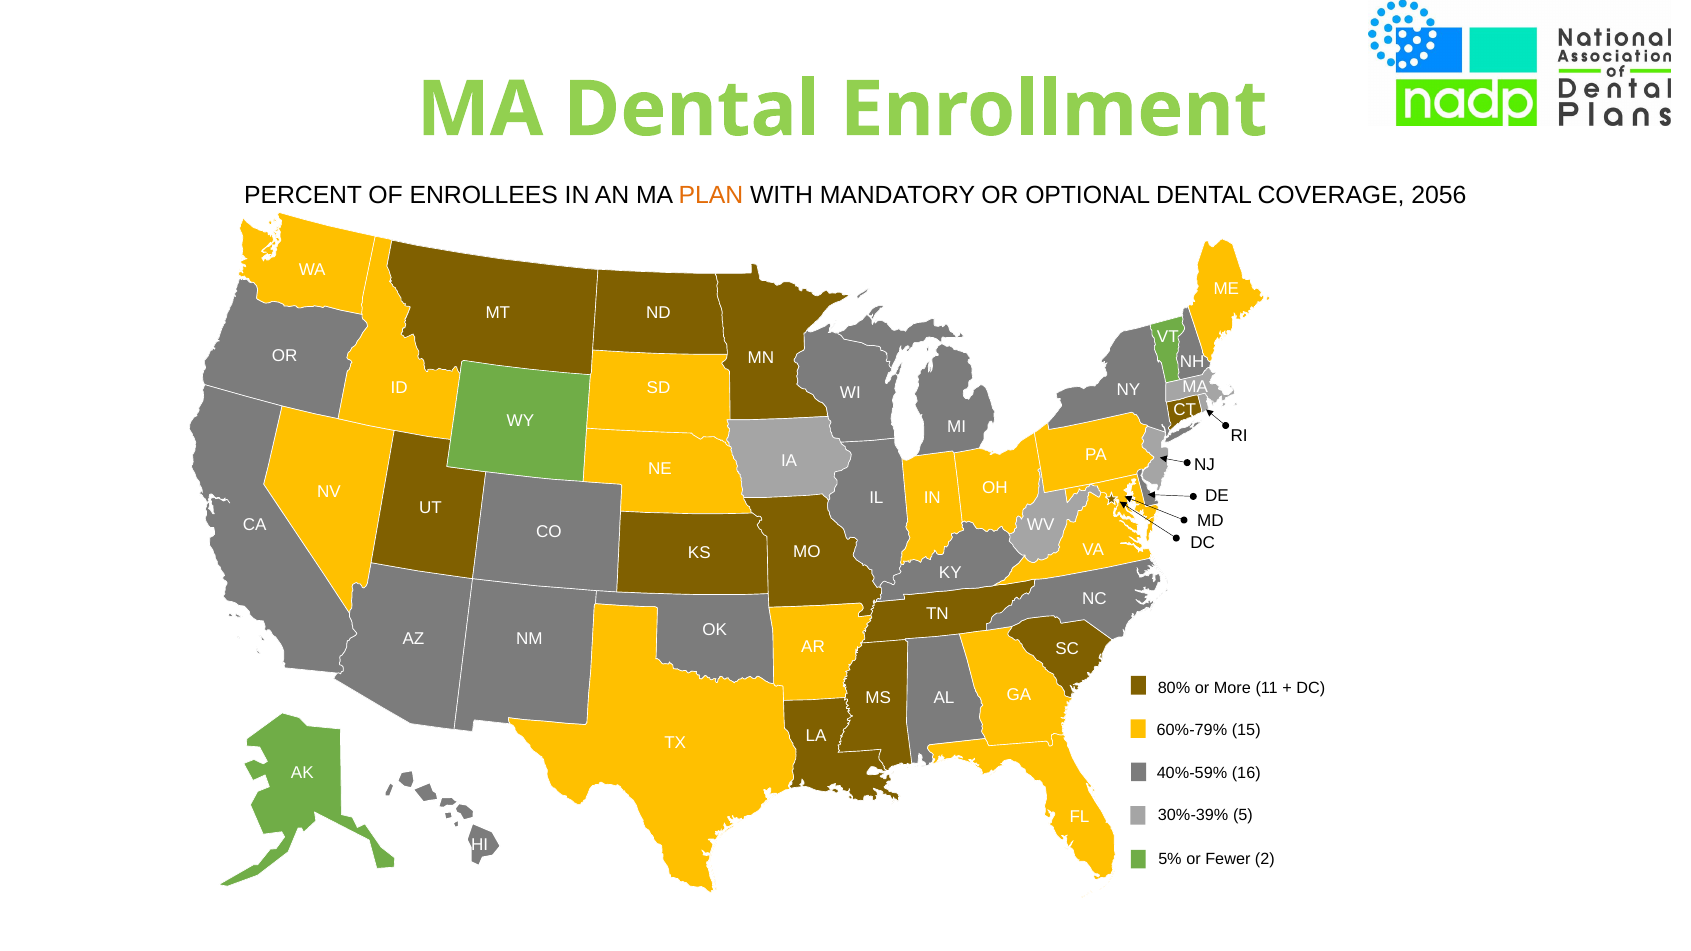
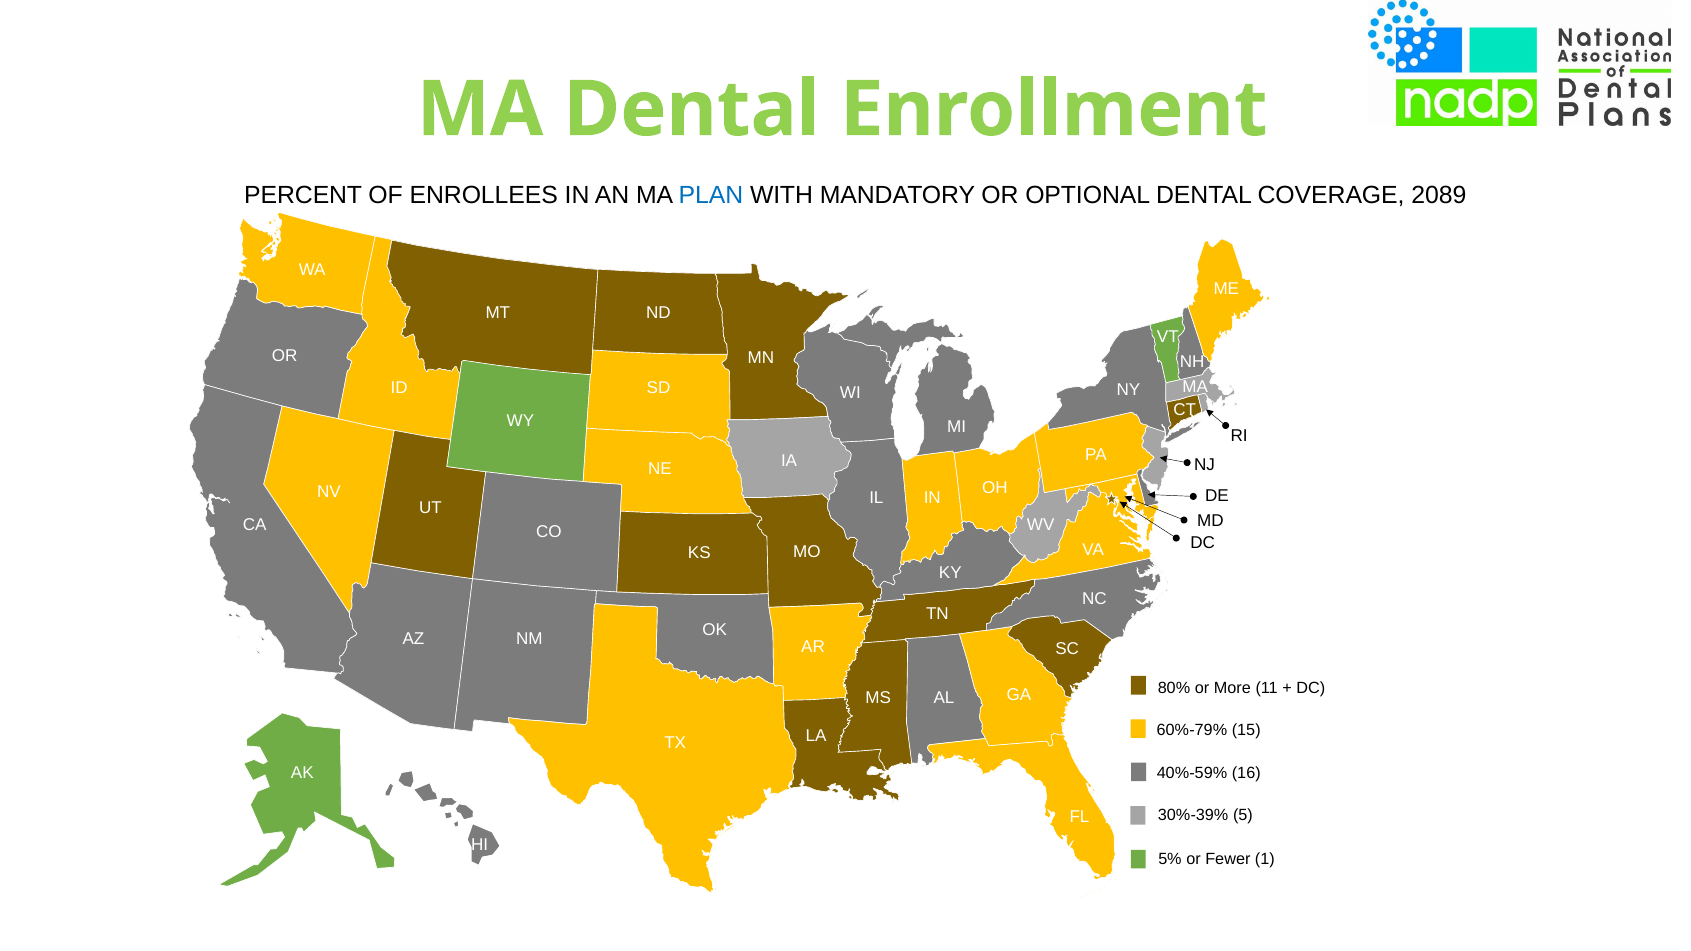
PLAN colour: orange -> blue (711, 195)
2056: 2056 -> 2089 (1439, 195)
2: 2 -> 1 (1265, 859)
